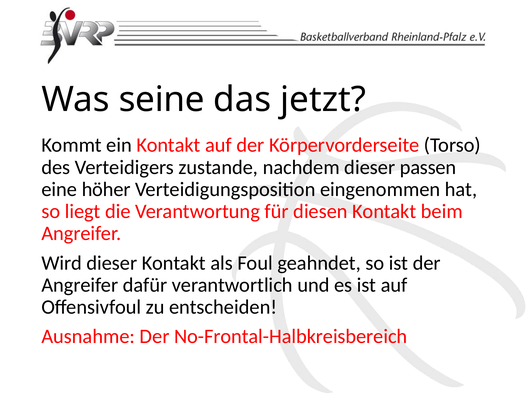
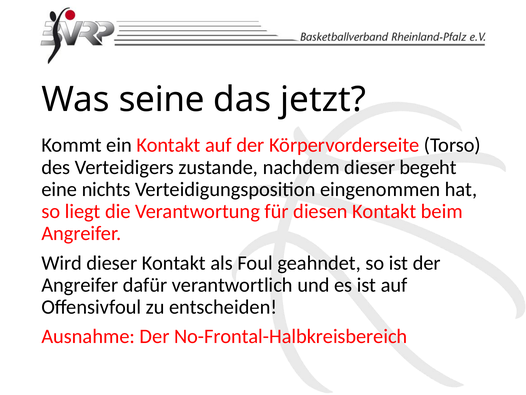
passen: passen -> begeht (428, 167)
höher: höher -> nichts (106, 189)
